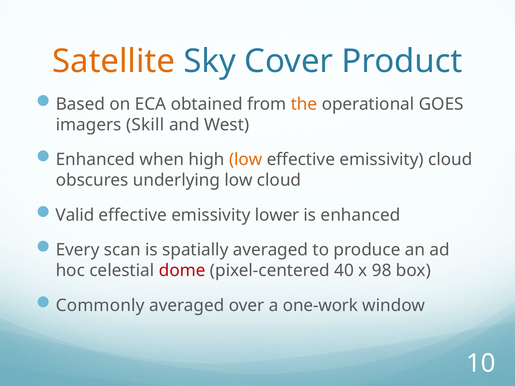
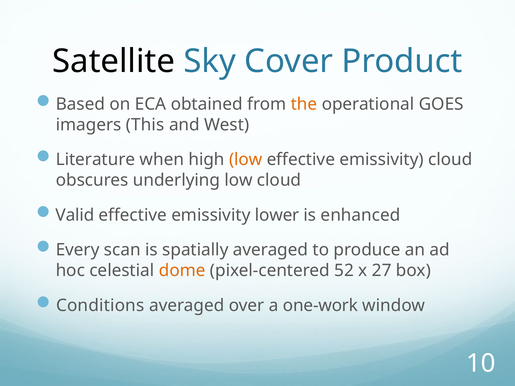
Satellite colour: orange -> black (114, 61)
Skill: Skill -> This (145, 125)
Enhanced: Enhanced -> Literature (95, 160)
dome colour: red -> orange (182, 271)
40: 40 -> 52 (344, 271)
98: 98 -> 27 (382, 271)
Commonly: Commonly -> Conditions (100, 306)
